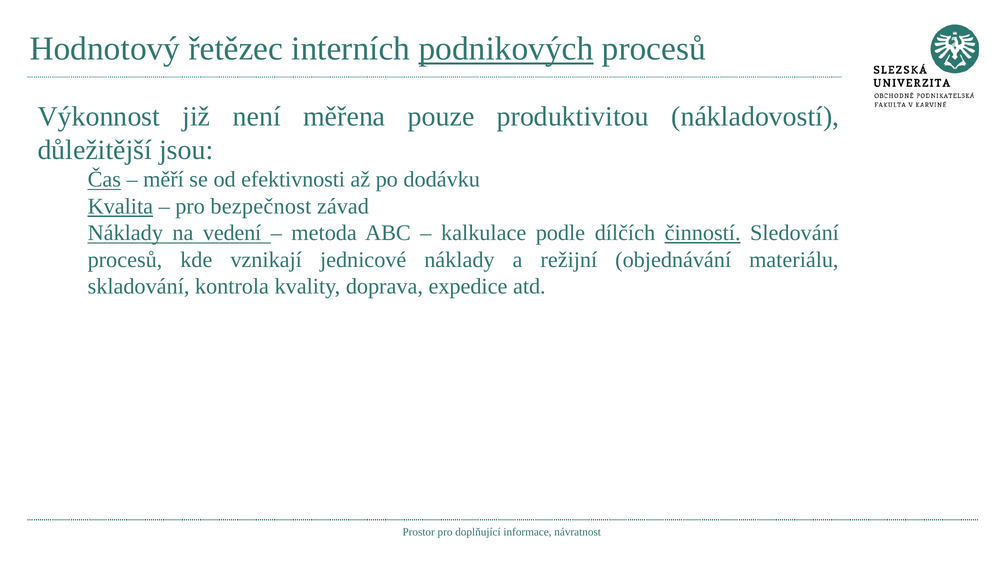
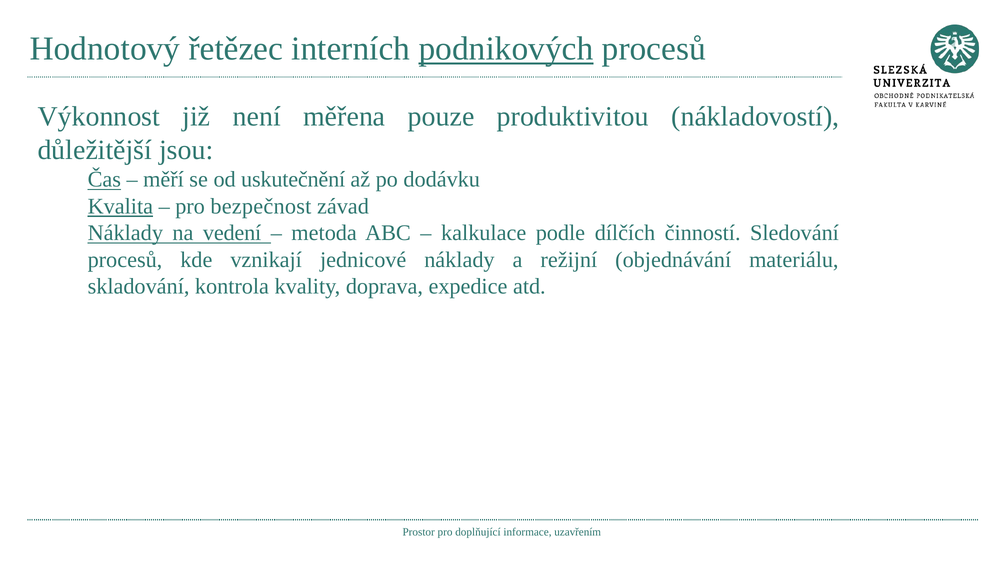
efektivnosti: efektivnosti -> uskutečnění (293, 179)
činností underline: present -> none (703, 233)
návratnost: návratnost -> uzavřením (578, 532)
